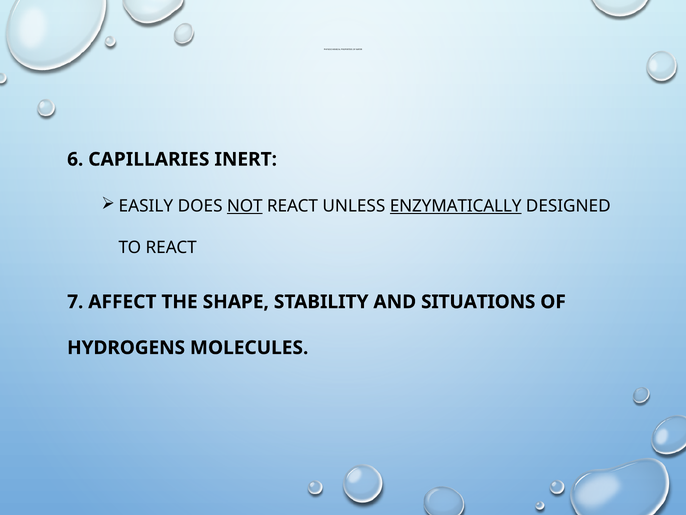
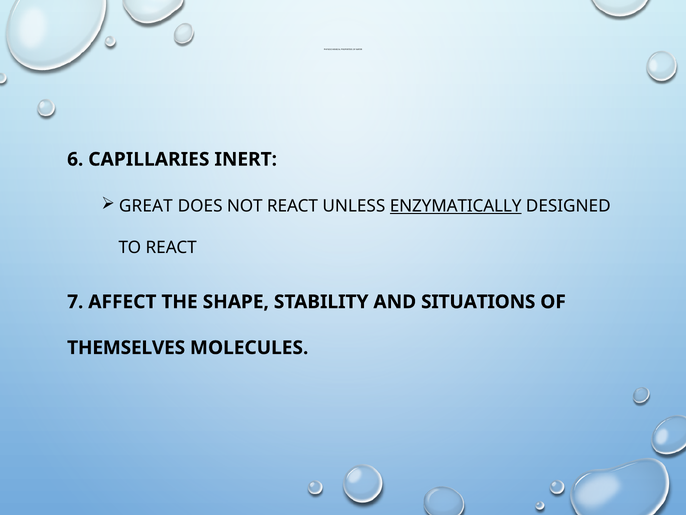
EASILY: EASILY -> GREAT (146, 206)
NOT underline: present -> none (245, 206)
HYDROGENS: HYDROGENS -> THEMSELVES (126, 347)
